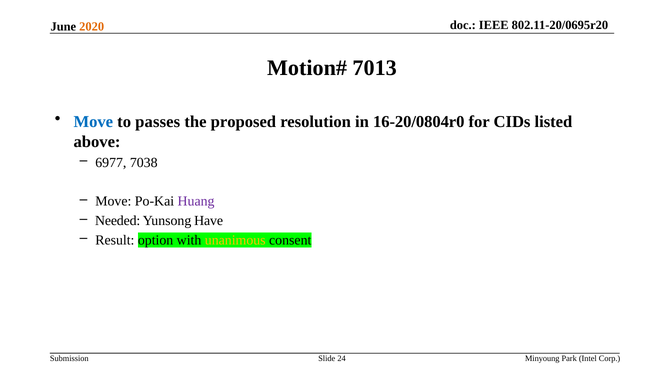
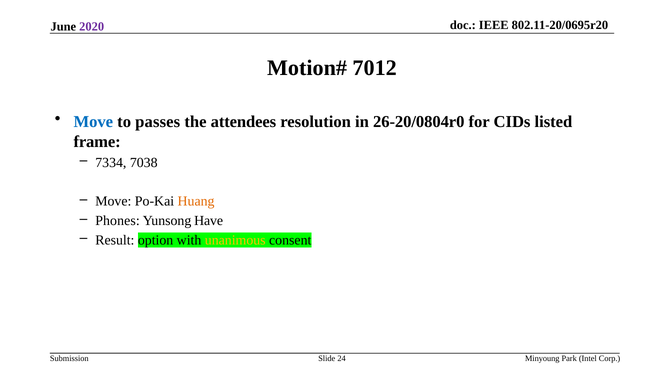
2020 colour: orange -> purple (92, 27)
7013: 7013 -> 7012 (375, 68)
proposed: proposed -> attendees (243, 122)
16-20/0804r0: 16-20/0804r0 -> 26-20/0804r0 (419, 122)
above: above -> frame (97, 141)
6977: 6977 -> 7334 (111, 162)
Huang colour: purple -> orange (196, 201)
Needed: Needed -> Phones (118, 220)
